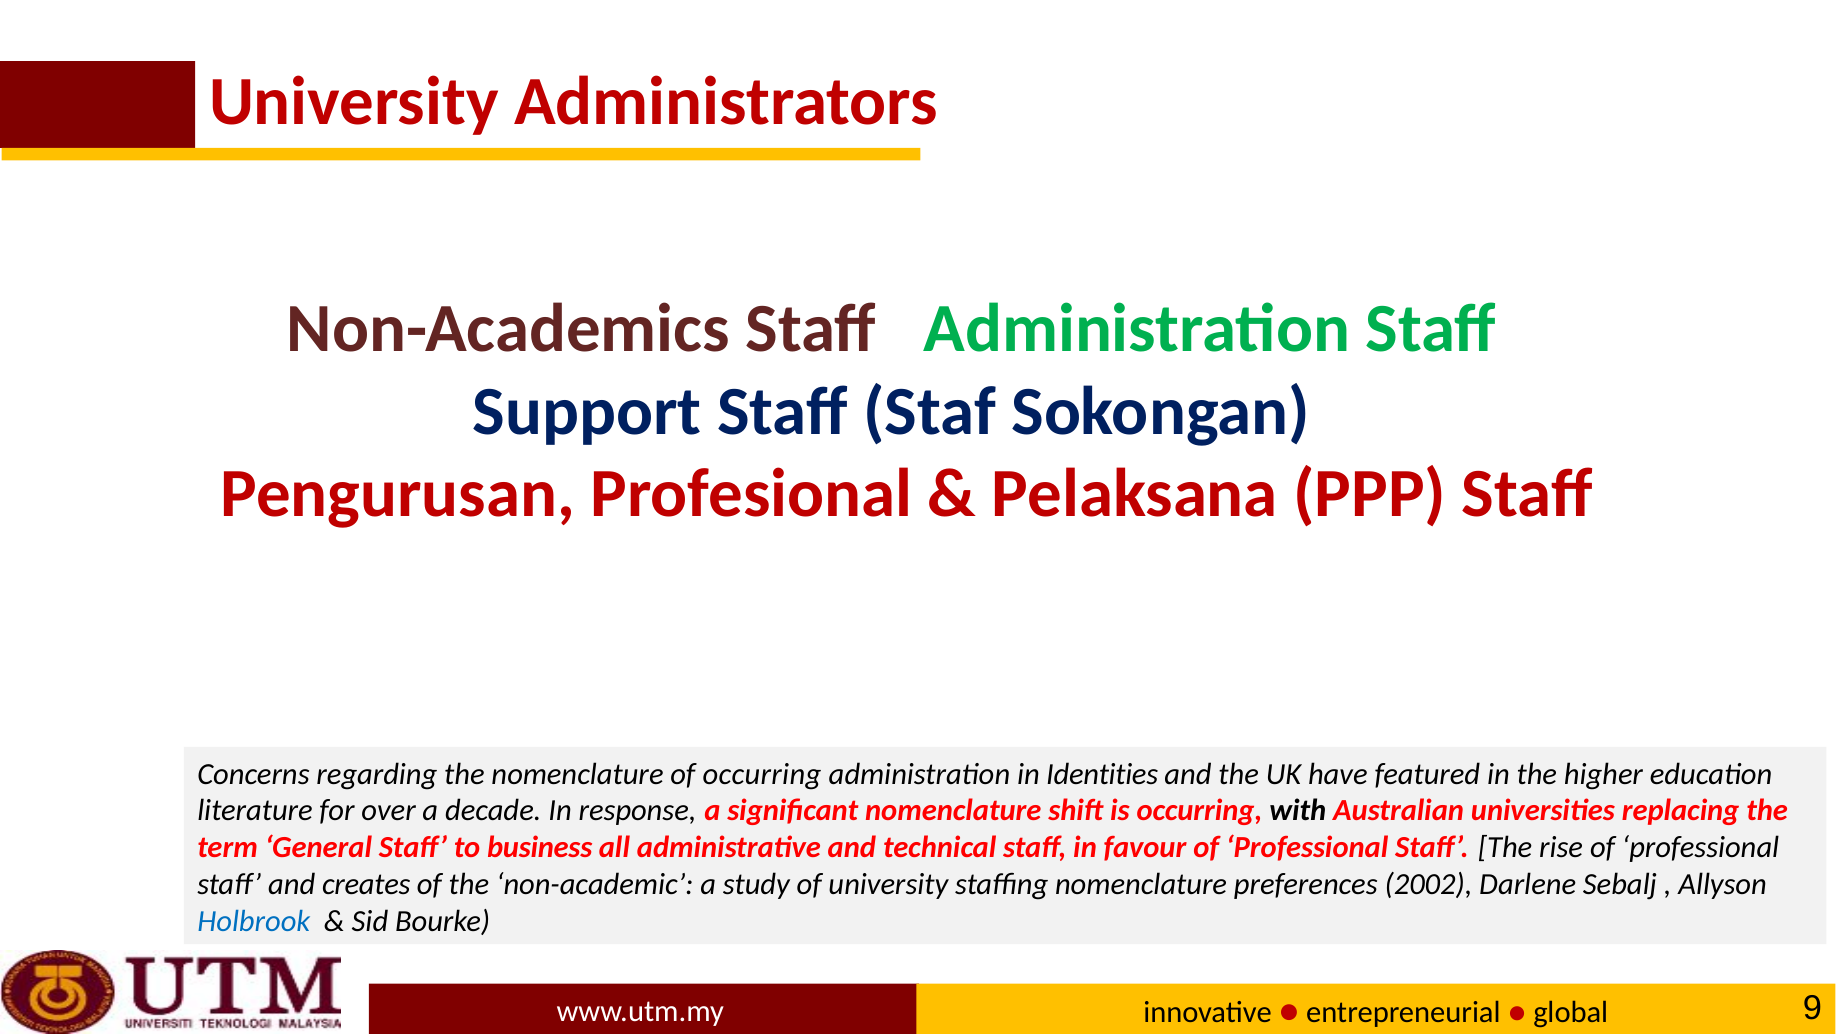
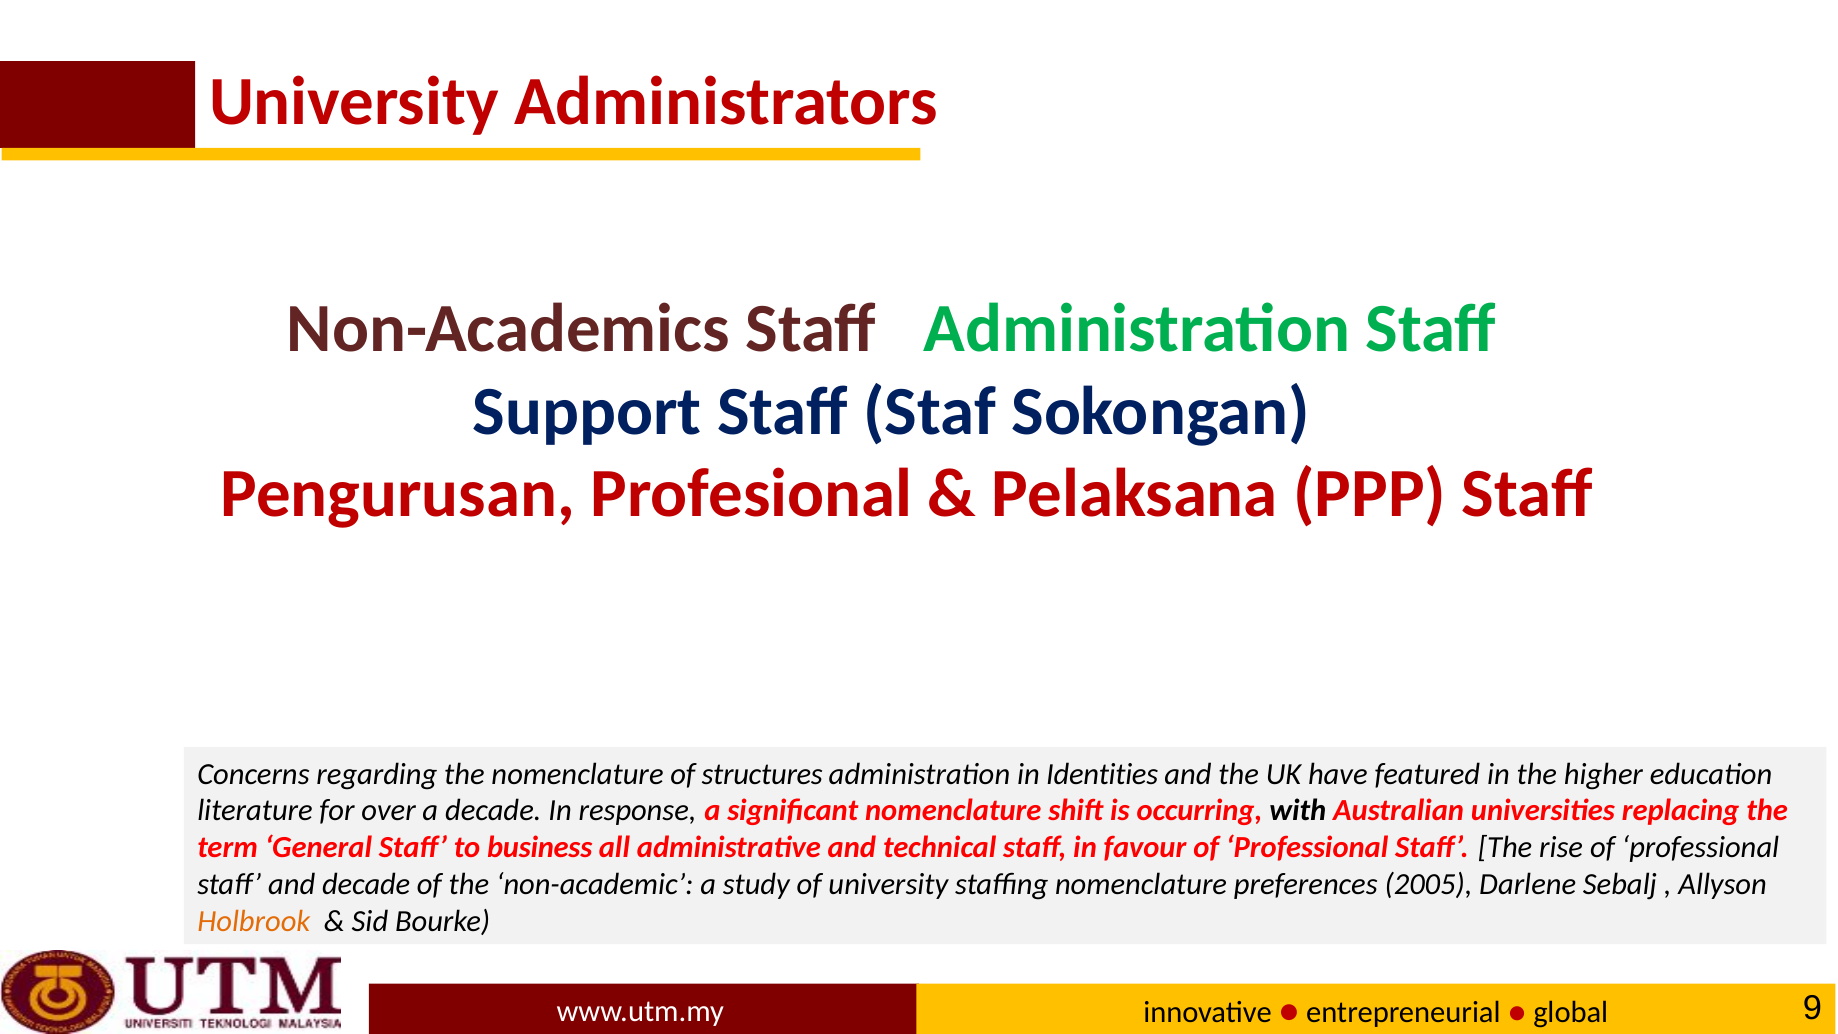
of occurring: occurring -> structures (762, 774)
and creates: creates -> decade (366, 884)
2002: 2002 -> 2005 (1429, 884)
Holbrook colour: blue -> orange (254, 921)
